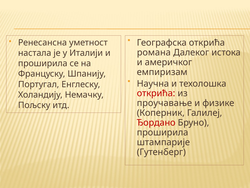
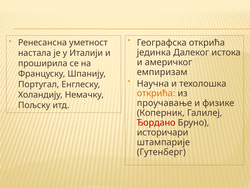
романа: романа -> јединка (154, 52)
открића colour: red -> orange (156, 93)
проширила: проширила -> историчари (163, 132)
